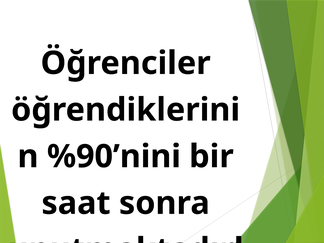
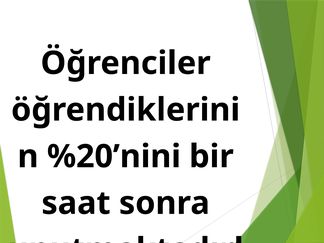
%90’nini: %90’nini -> %20’nini (114, 157)
